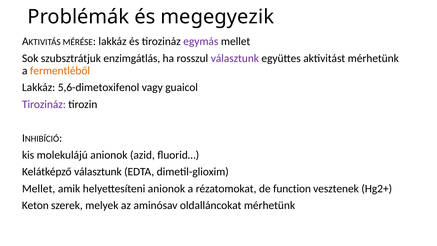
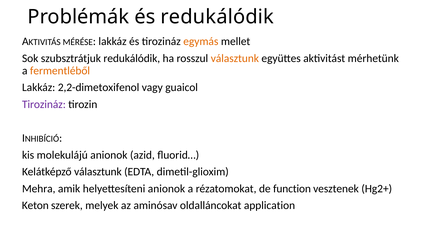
és megegyezik: megegyezik -> redukálódik (217, 17)
egymás colour: purple -> orange (201, 42)
szubsztrátjuk enzimgátlás: enzimgátlás -> redukálódik (132, 58)
választunk colour: purple -> orange (235, 58)
5,6-dimetoxifenol: 5,6-dimetoxifenol -> 2,2-dimetoxifenol (99, 87)
Mellet: Mellet -> Mehra (39, 189)
oldalláncokat mérhetünk: mérhetünk -> application (270, 205)
